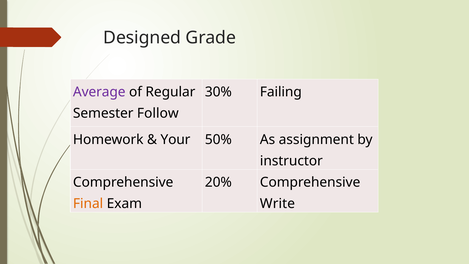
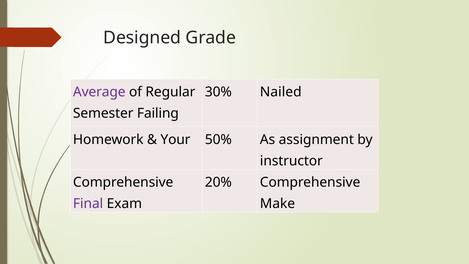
Failing: Failing -> Nailed (281, 92)
Follow: Follow -> Failing (158, 113)
Final colour: orange -> purple (88, 204)
Write: Write -> Make (278, 204)
